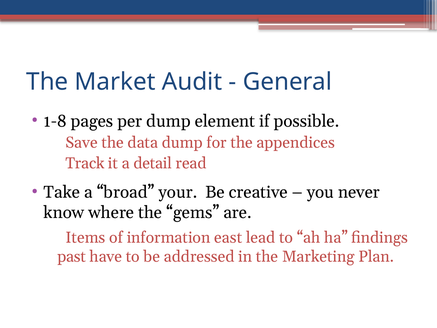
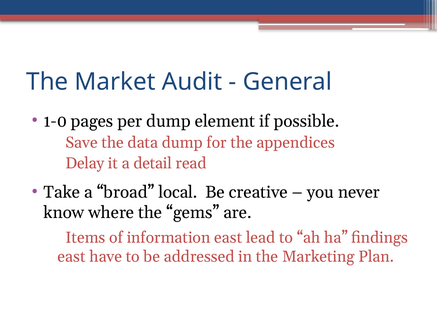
1-8: 1-8 -> 1-0 (55, 121)
Track: Track -> Delay (85, 163)
your: your -> local (178, 192)
past: past -> east (72, 256)
